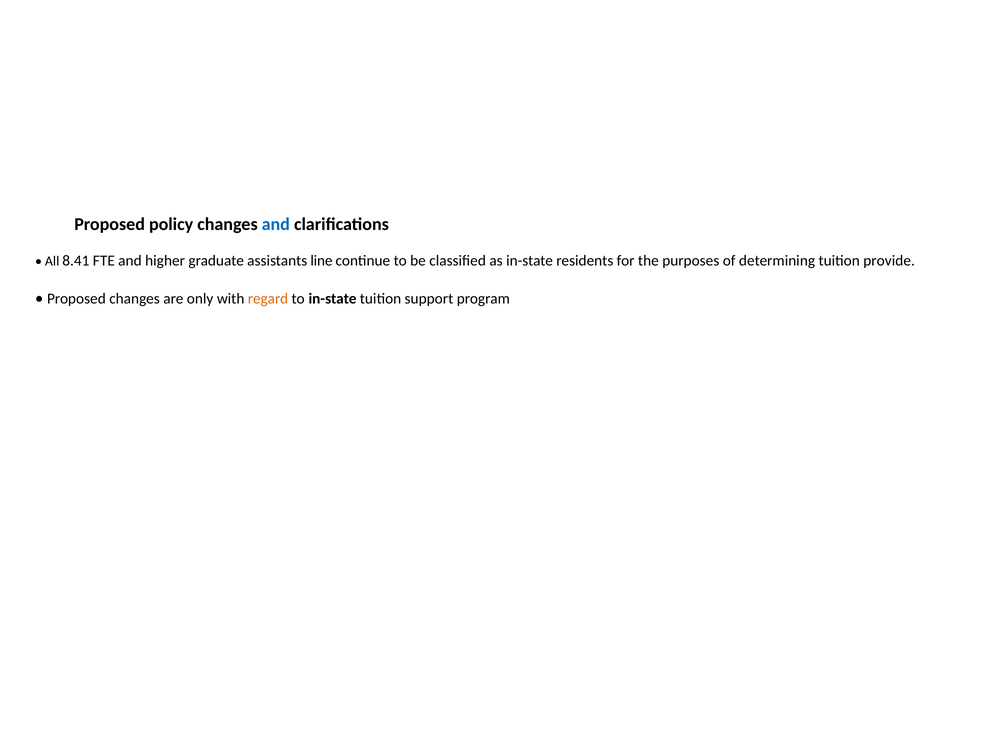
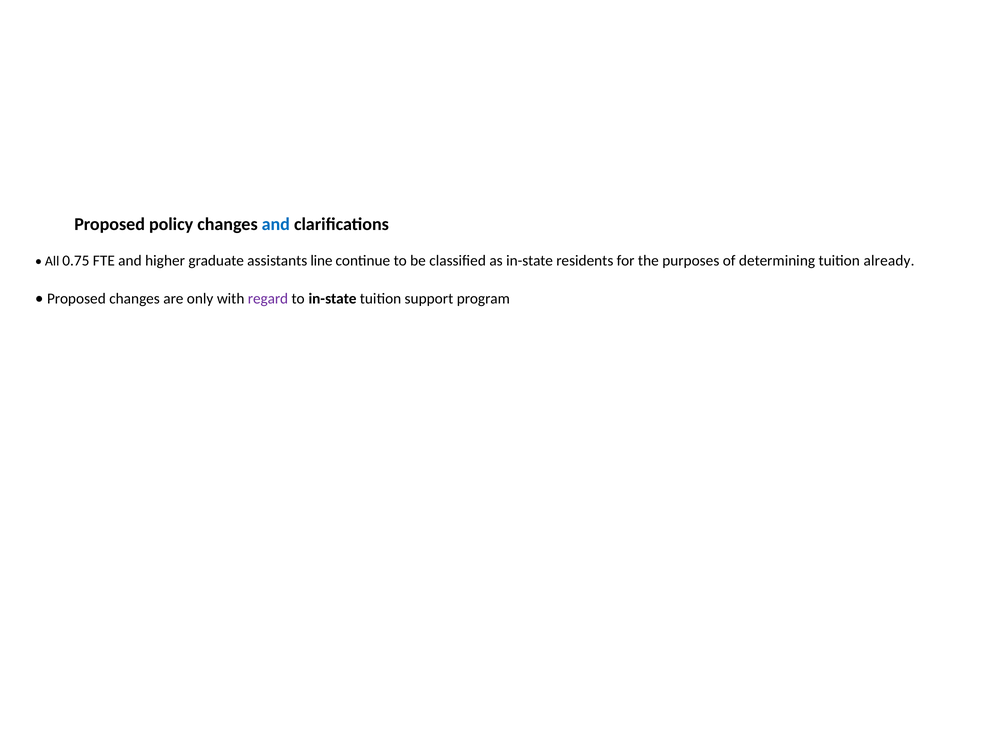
8.41: 8.41 -> 0.75 (76, 261)
provide: provide -> already (889, 261)
regard colour: orange -> purple (268, 299)
